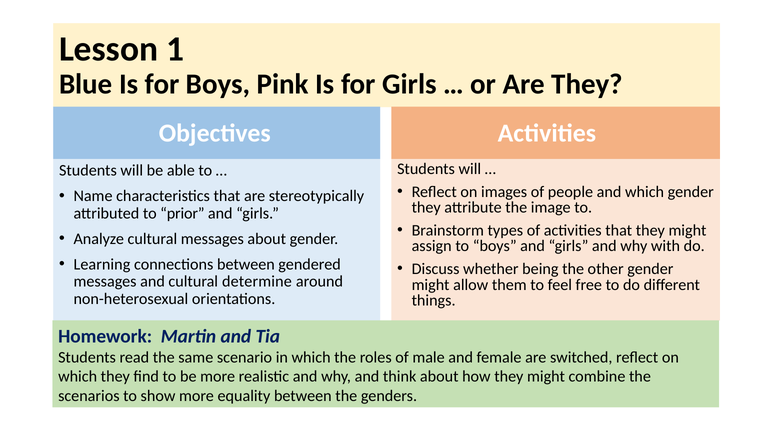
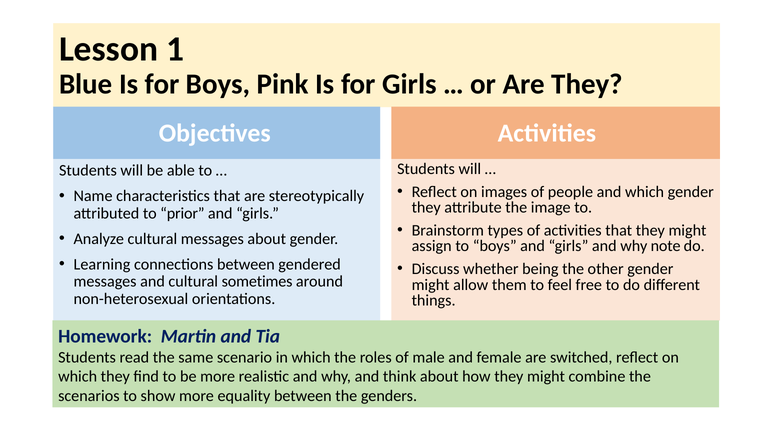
with: with -> note (666, 246)
determine: determine -> sometimes (257, 282)
